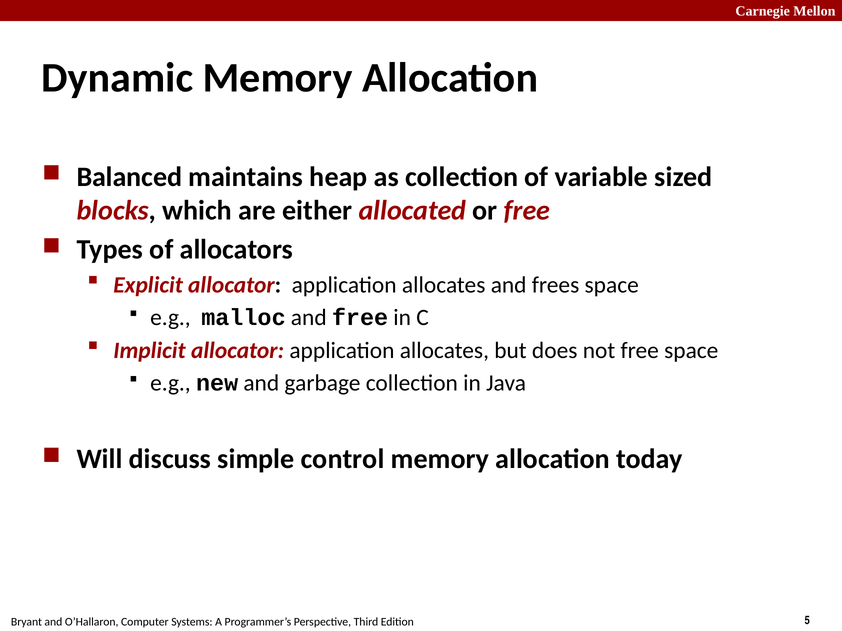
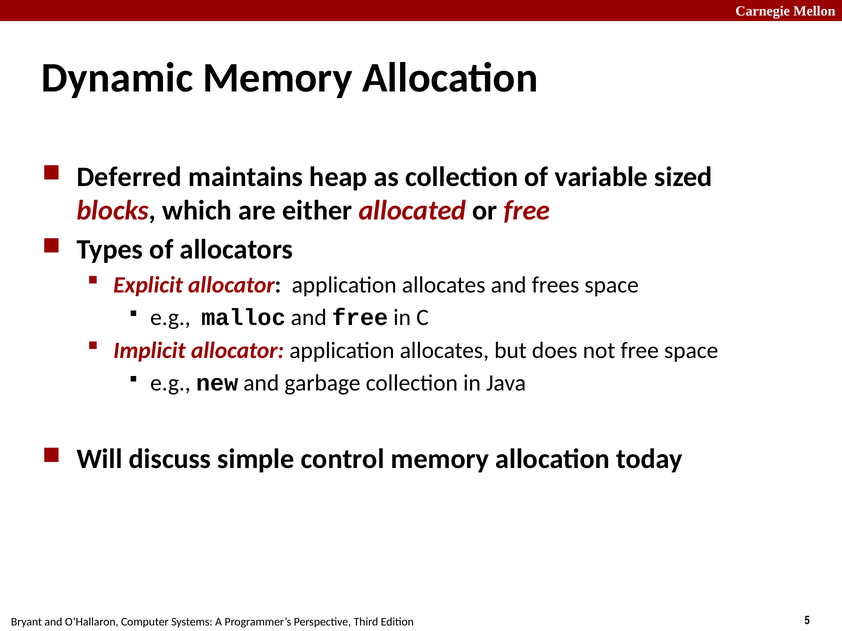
Balanced: Balanced -> Deferred (129, 177)
